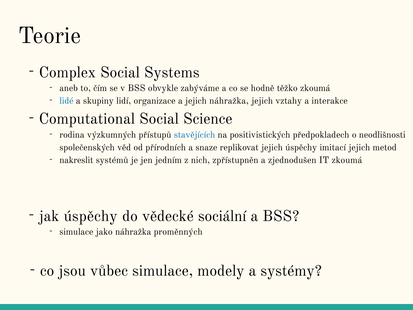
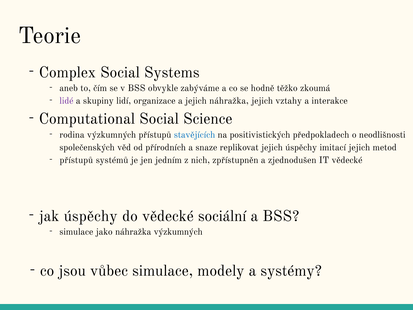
lidé colour: blue -> purple (66, 101)
nakreslit: nakreslit -> přístupů (76, 160)
IT zkoumá: zkoumá -> vědecké (347, 160)
náhražka proměnných: proměnných -> výzkumných (178, 232)
